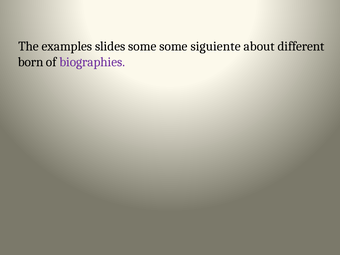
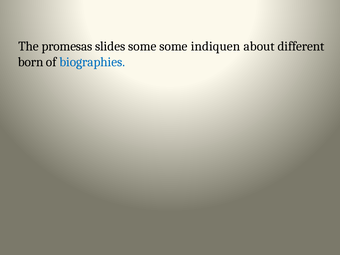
examples: examples -> promesas (67, 46)
siguiente: siguiente -> indiquen (216, 46)
biographies colour: purple -> blue (92, 62)
